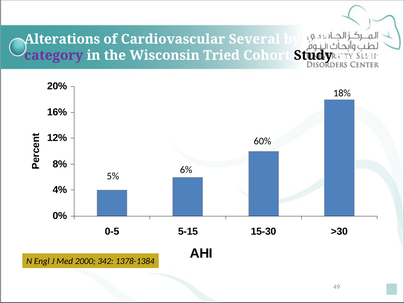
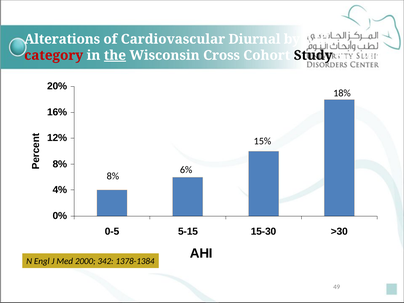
Several: Several -> Diurnal (255, 39)
category colour: purple -> red (54, 55)
the underline: none -> present (115, 55)
Tried: Tried -> Cross (222, 55)
60%: 60% -> 15% (262, 141)
5%: 5% -> 8% (113, 176)
